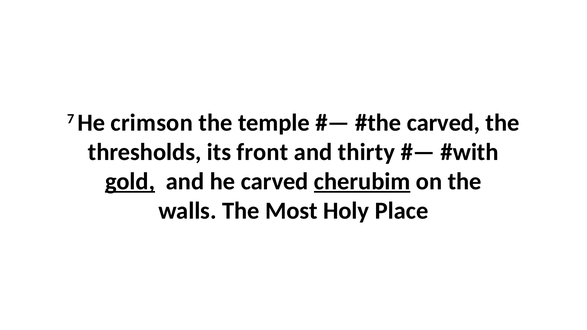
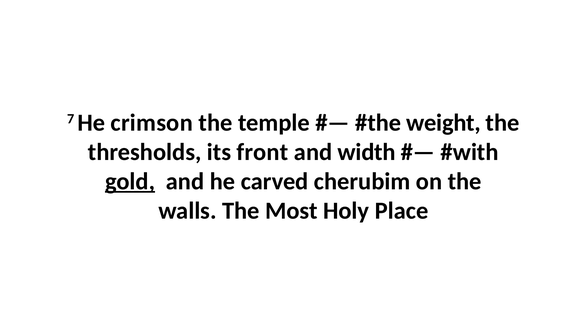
carved: carved -> weight (443, 123)
thirty: thirty -> width (367, 152)
cherubim underline: present -> none (362, 181)
